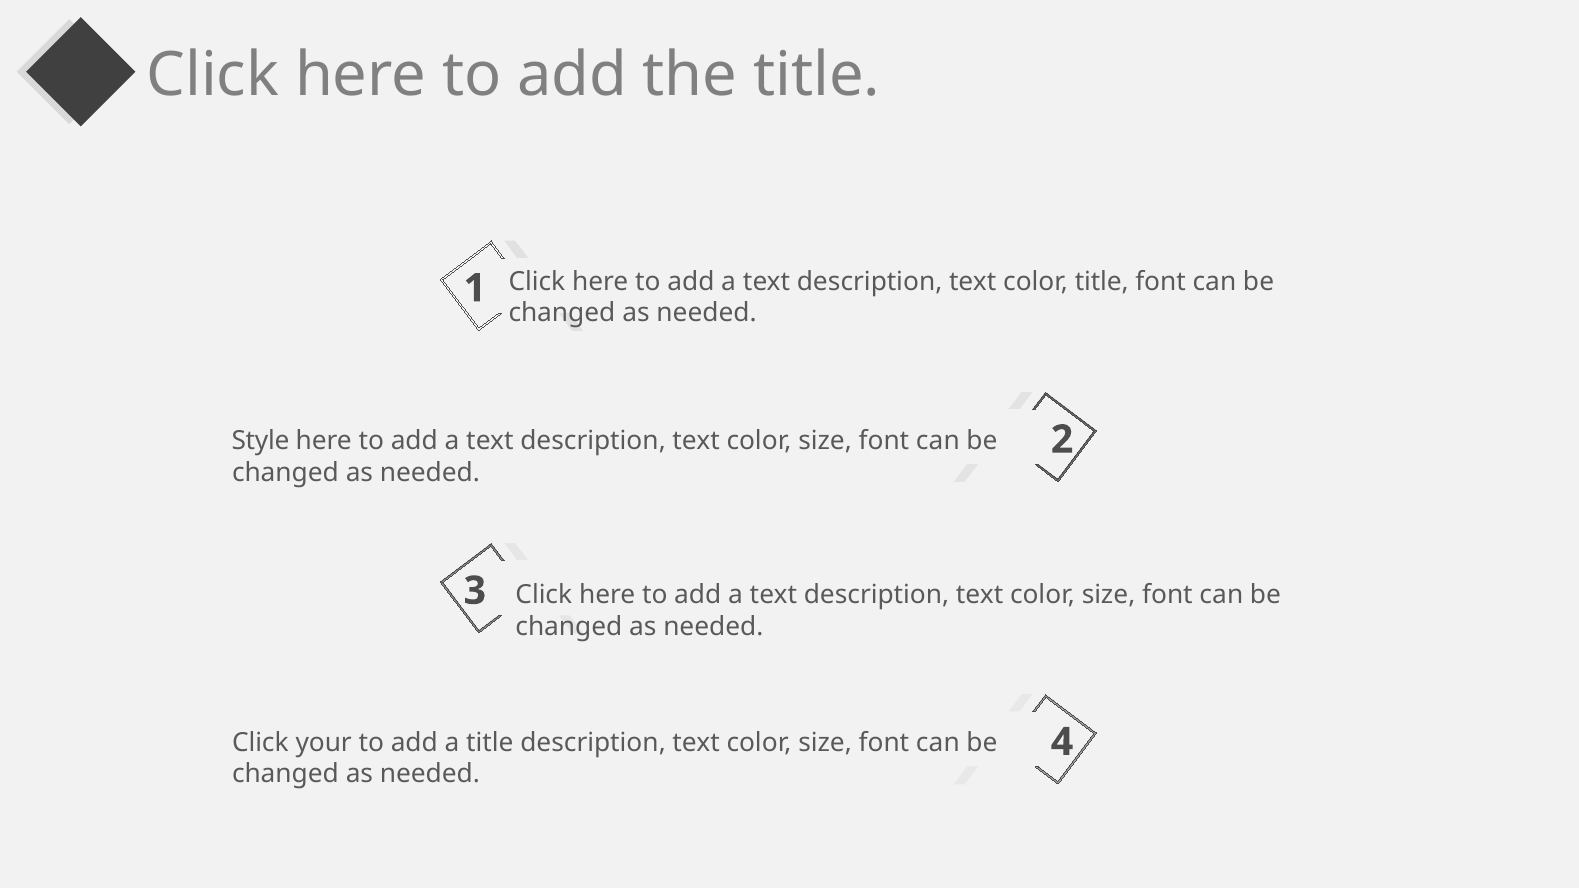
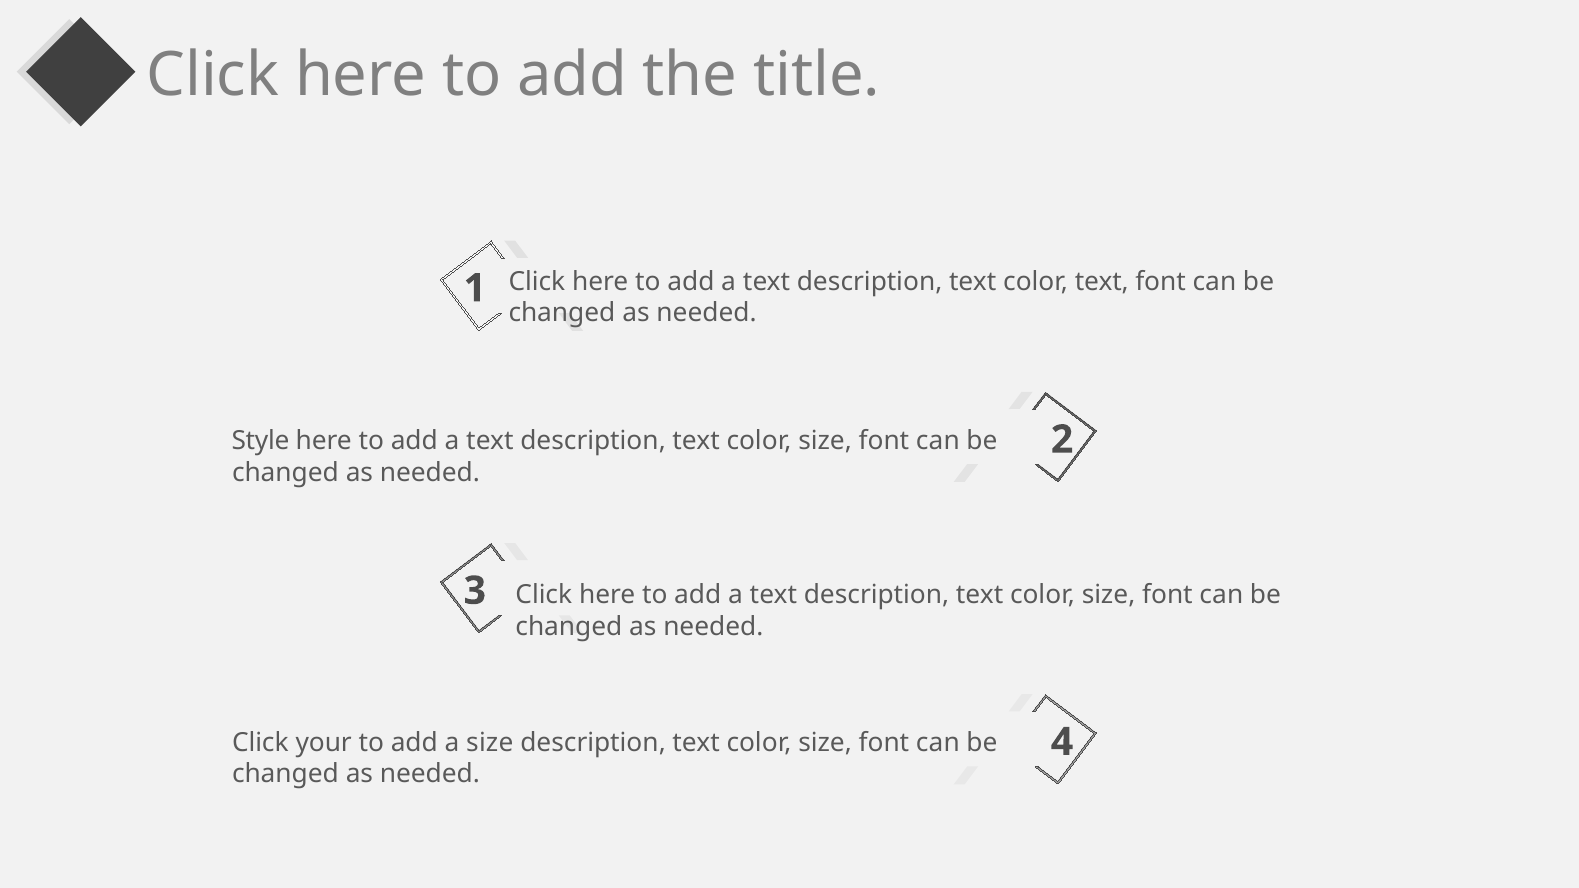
color title: title -> text (1102, 282)
a title: title -> size (490, 743)
